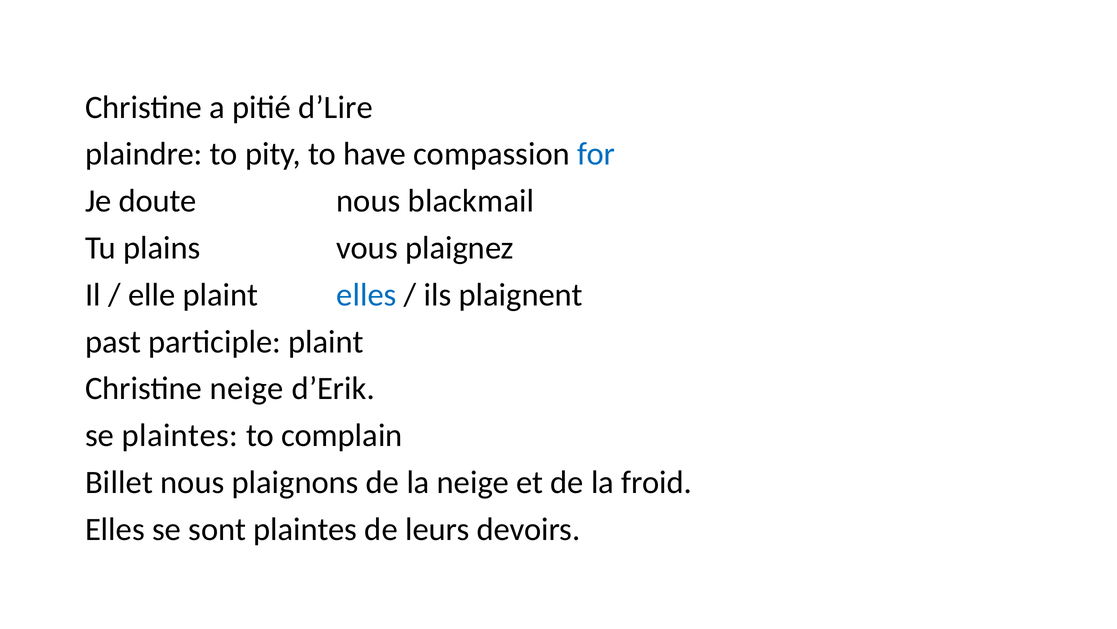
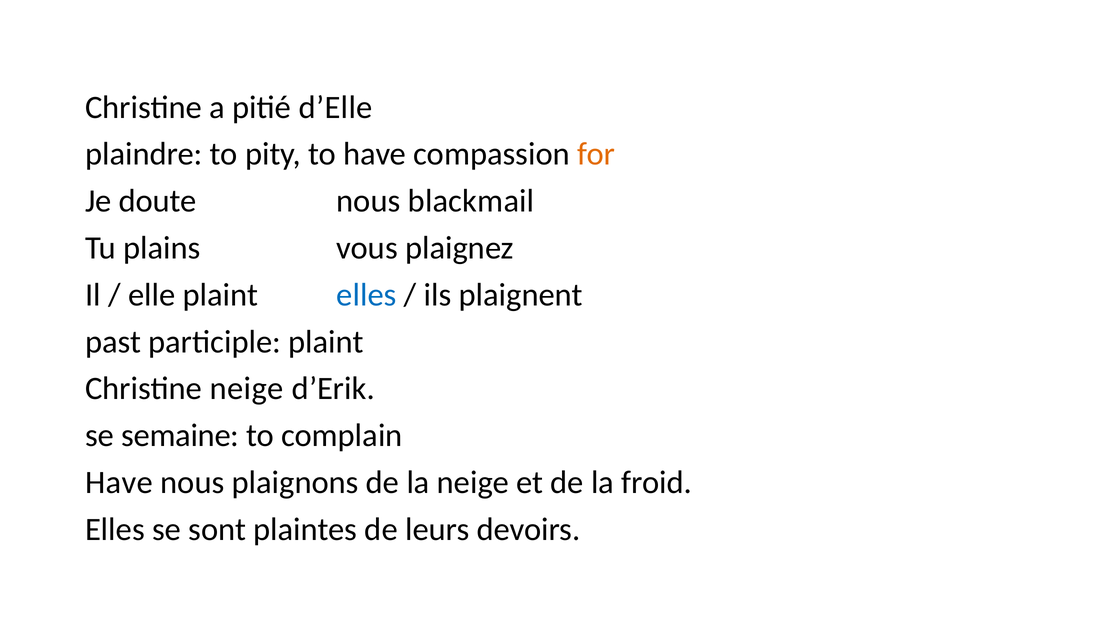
d’Lire: d’Lire -> d’Elle (336, 107)
for colour: blue -> orange (596, 154)
se plaintes: plaintes -> semaine (180, 435)
Billet: Billet -> Have (119, 482)
